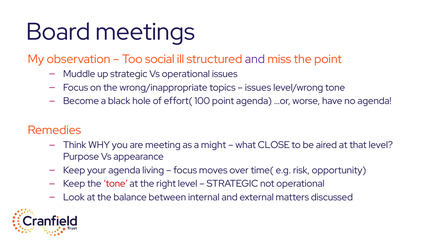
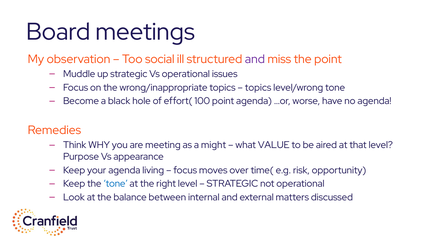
issues: issues -> topics (258, 87)
CLOSE: CLOSE -> VALUE (274, 145)
tone colour: red -> blue (116, 183)
